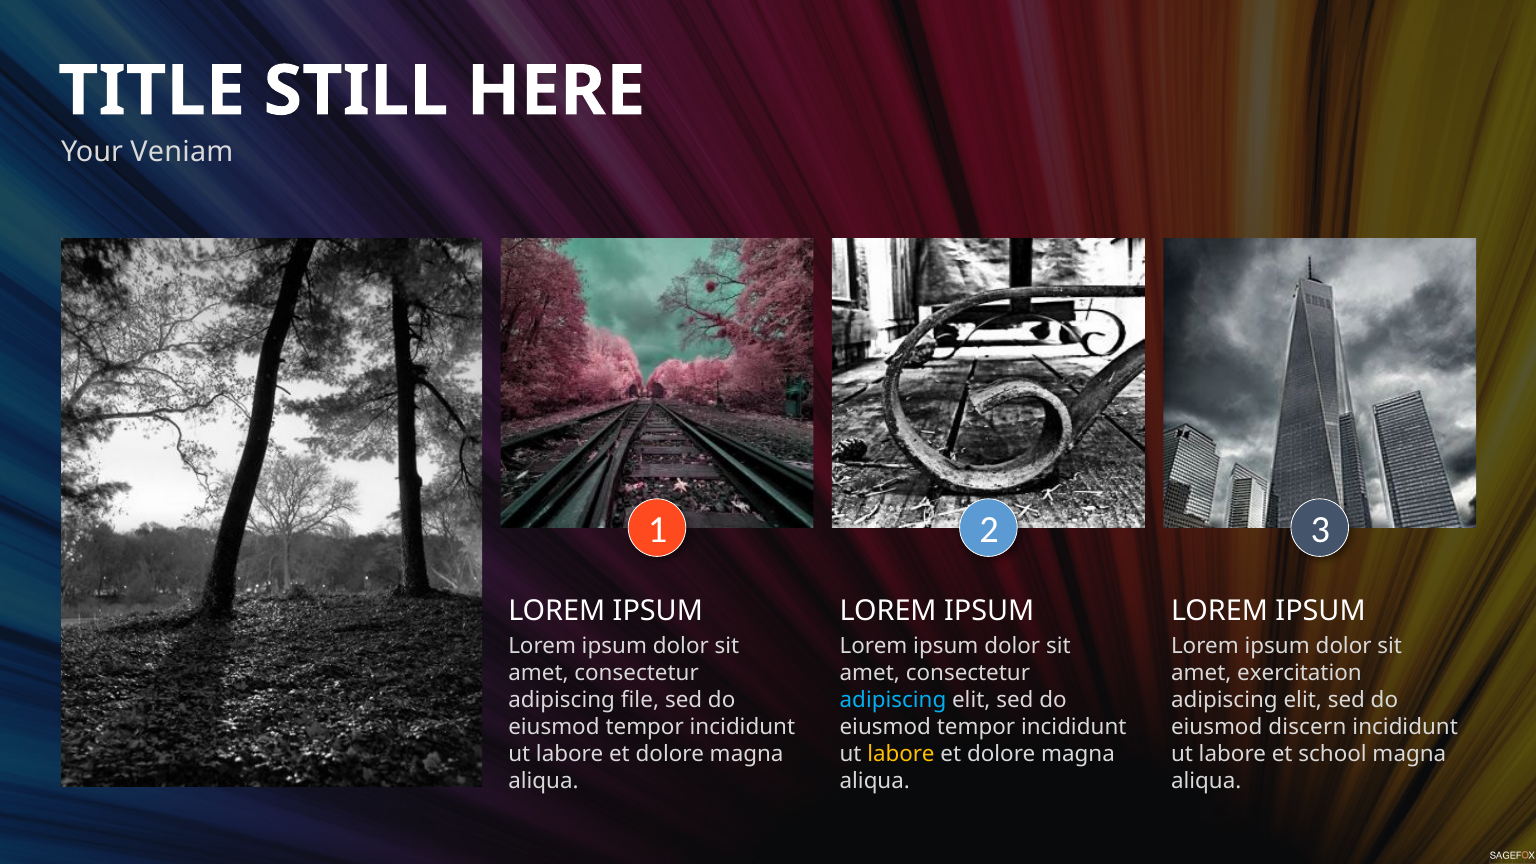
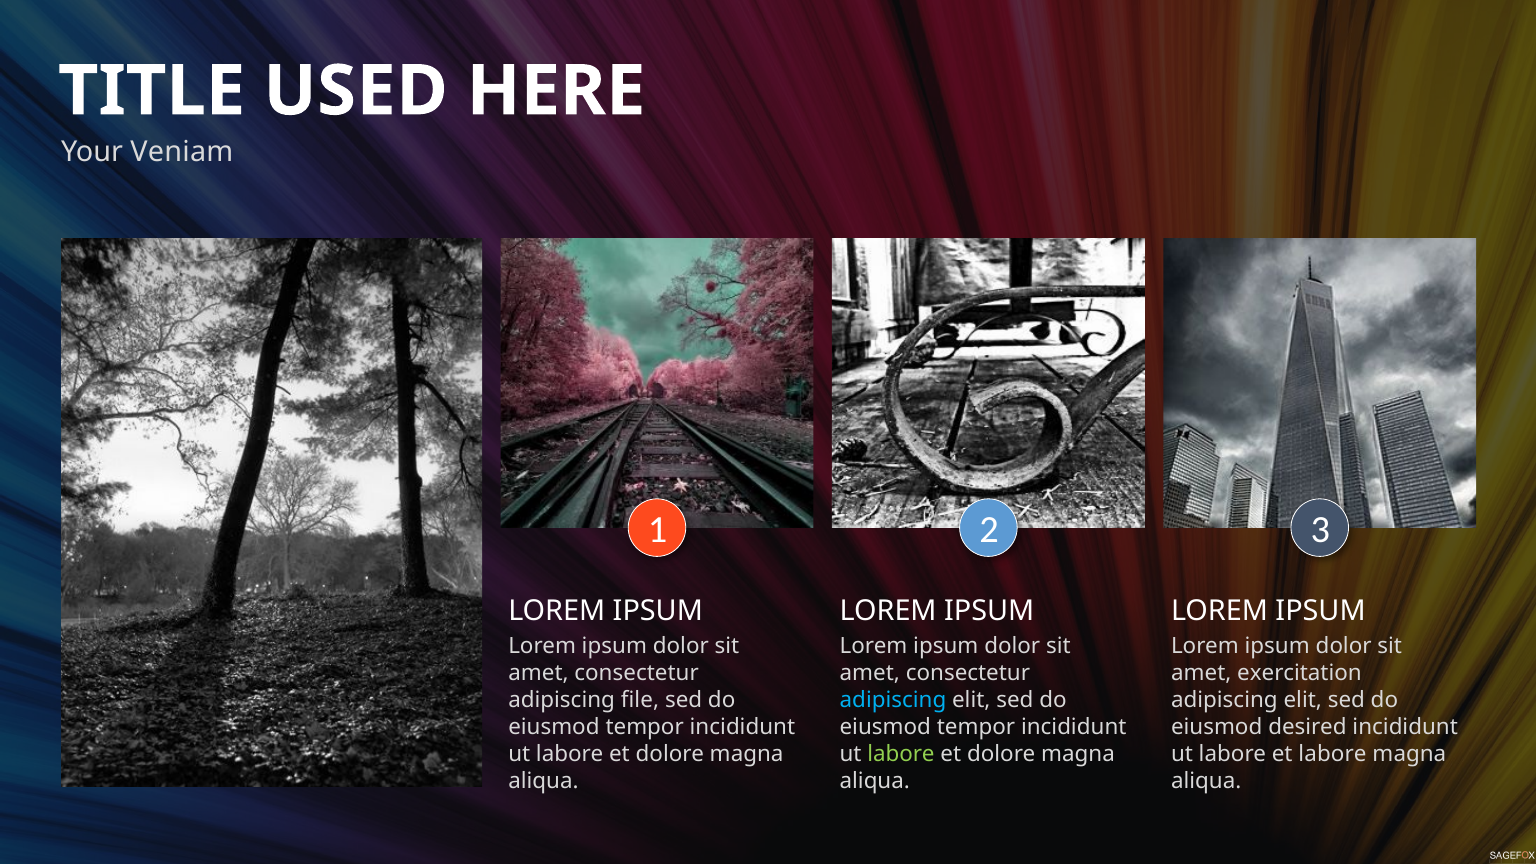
STILL: STILL -> USED (356, 91)
discern: discern -> desired (1307, 727)
labore colour: yellow -> light green (901, 754)
et school: school -> labore (1333, 754)
